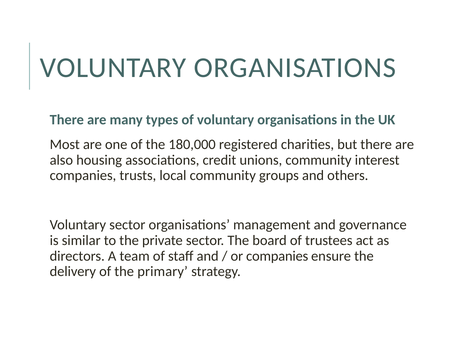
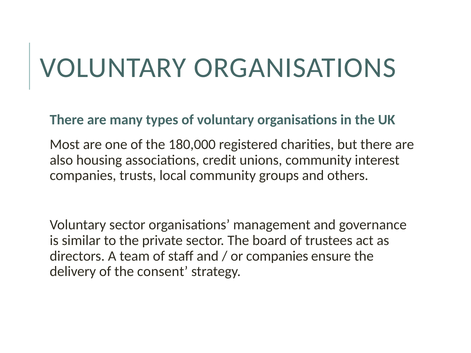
primary: primary -> consent (163, 272)
